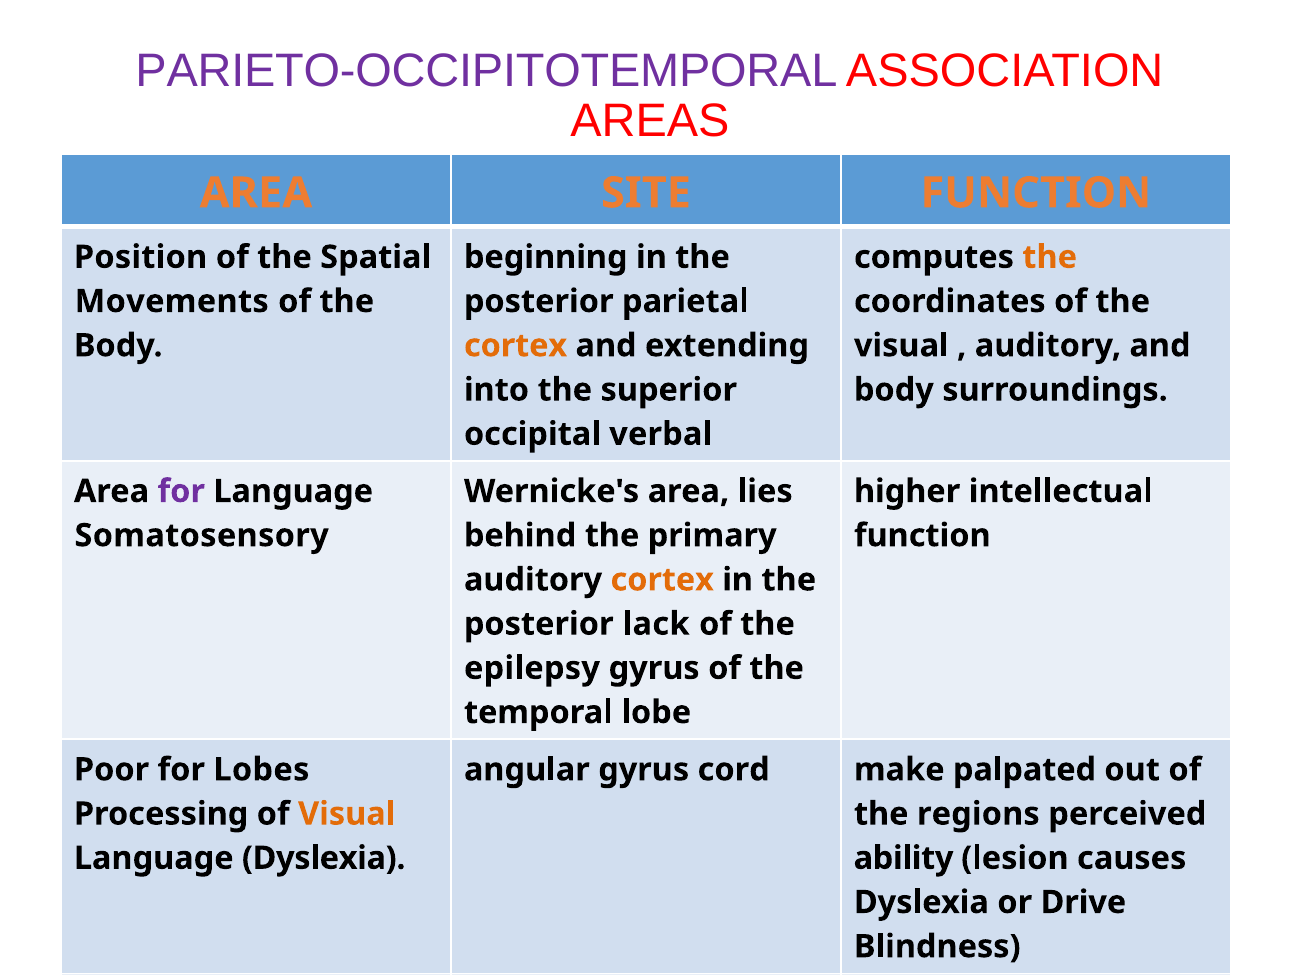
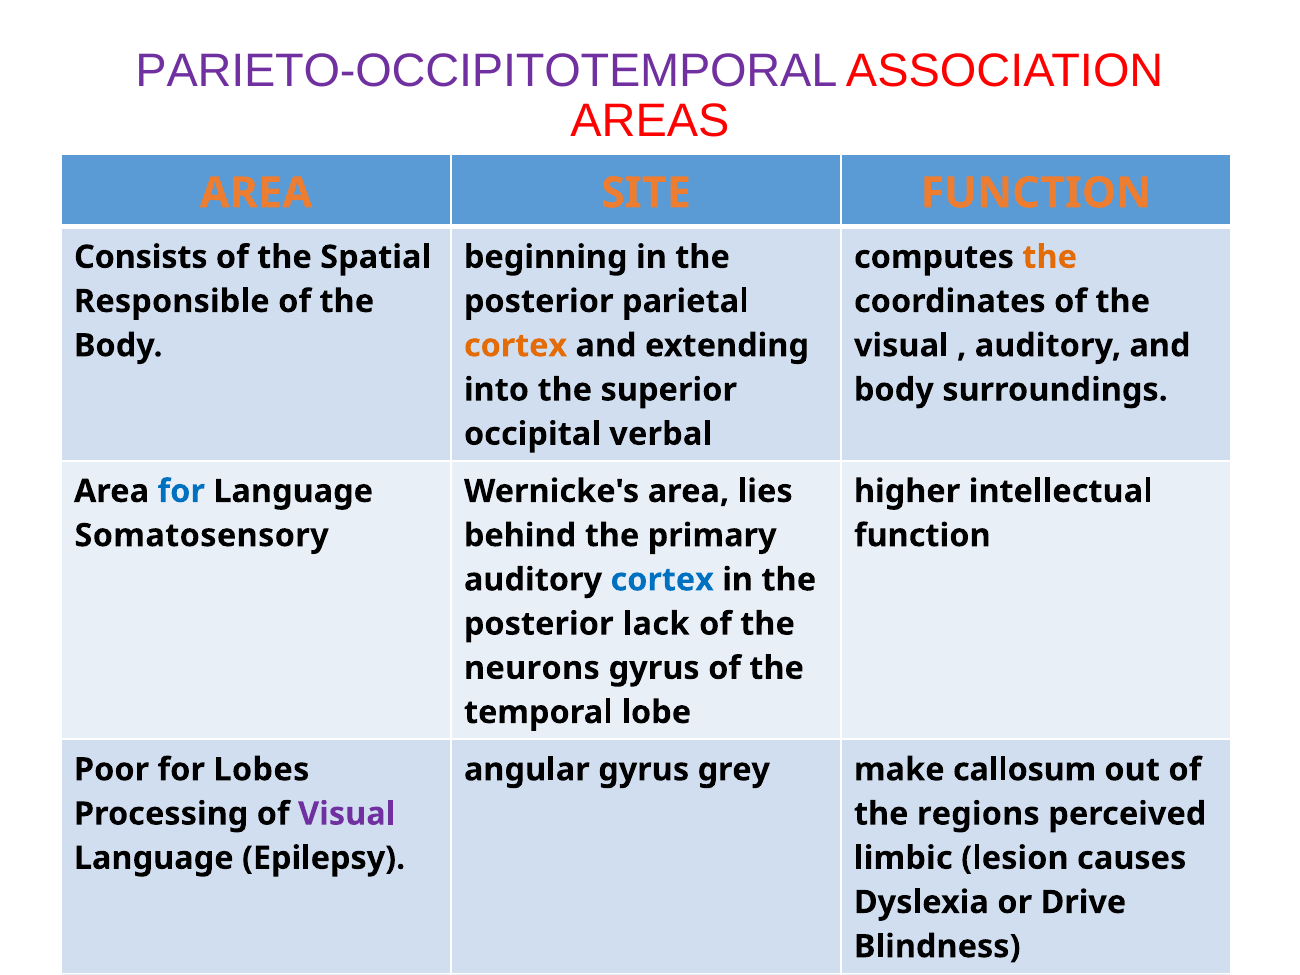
Position: Position -> Consists (141, 257)
Movements: Movements -> Responsible (172, 301)
for colour: purple -> blue (181, 491)
cortex colour: orange -> blue (662, 580)
epilepsy: epilepsy -> neurons (532, 668)
cord: cord -> grey (734, 770)
palpated: palpated -> callosum (1025, 770)
Visual colour: orange -> purple (347, 814)
Language Dyslexia: Dyslexia -> Epilepsy (324, 858)
ability: ability -> limbic (903, 858)
